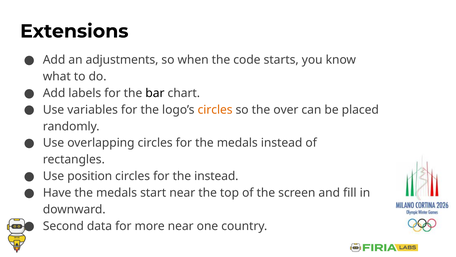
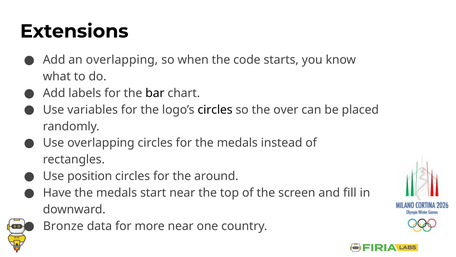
an adjustments: adjustments -> overlapping (122, 60)
circles colour: orange -> black (215, 110)
the instead: instead -> around (216, 176)
Second: Second -> Bronze (63, 226)
